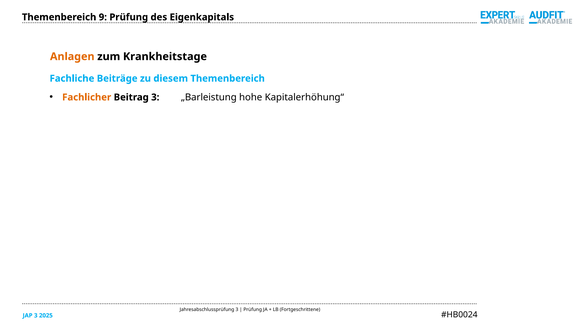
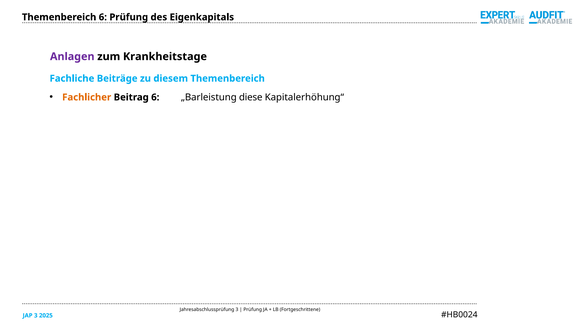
Themenbereich 9: 9 -> 6 (103, 17)
Anlagen colour: orange -> purple (72, 56)
Beitrag 3: 3 -> 6 (155, 97)
hohe: hohe -> diese (251, 97)
